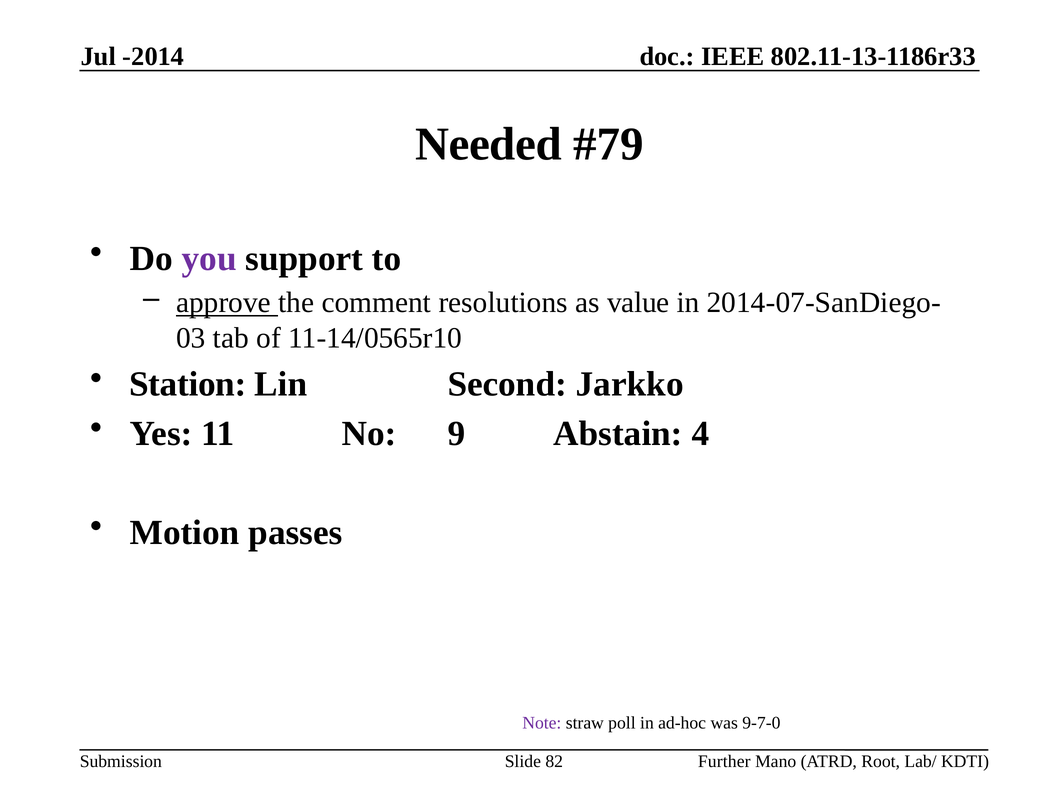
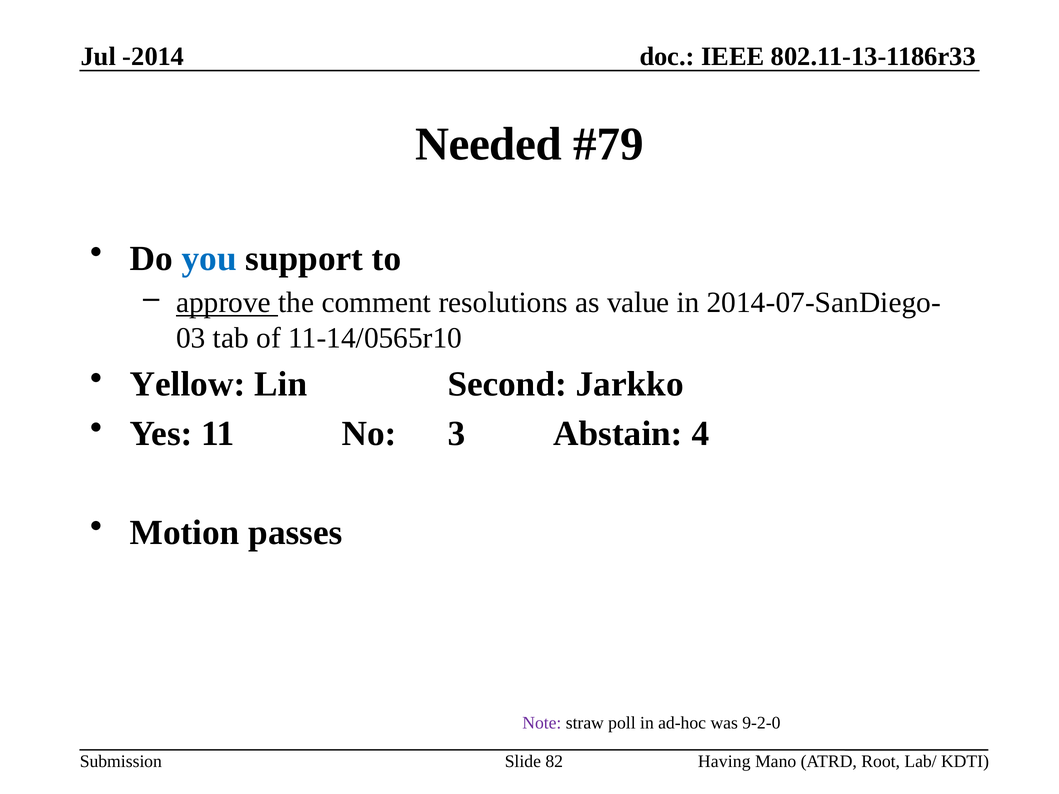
you colour: purple -> blue (209, 258)
Station: Station -> Yellow (188, 384)
9: 9 -> 3 (456, 434)
9-7-0: 9-7-0 -> 9-2-0 (761, 723)
Further: Further -> Having (724, 762)
